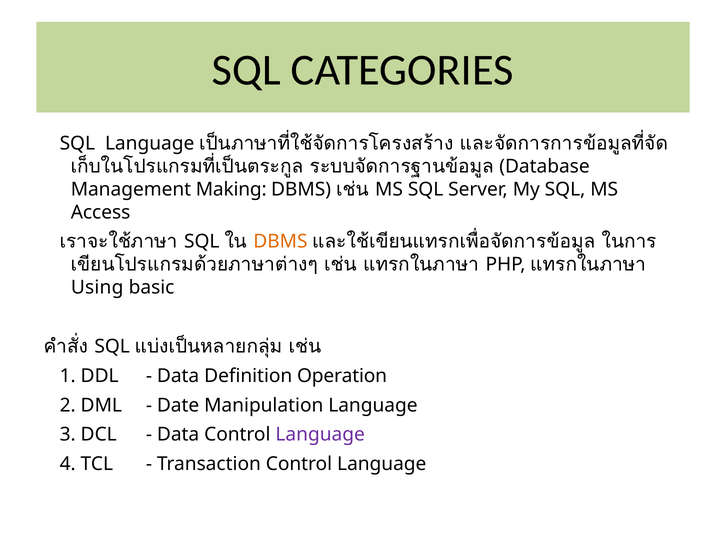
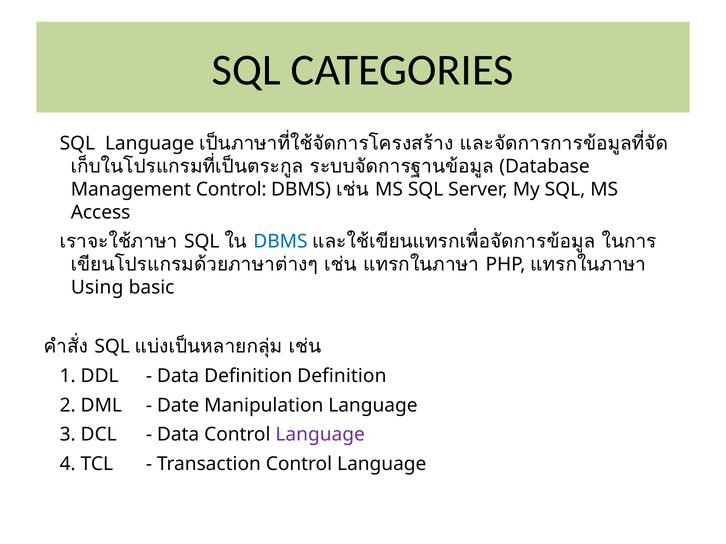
Management Making: Making -> Control (231, 189)
DBMS colour: orange -> blue (280, 242)
Definition Operation: Operation -> Definition (342, 376)
